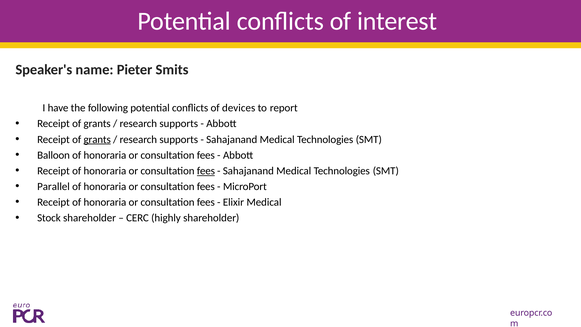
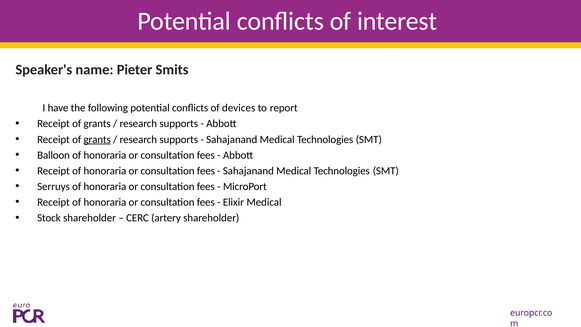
fees underline: present -> none (206, 171)
Parallel: Parallel -> Serruys (54, 186)
highly: highly -> artery (166, 218)
